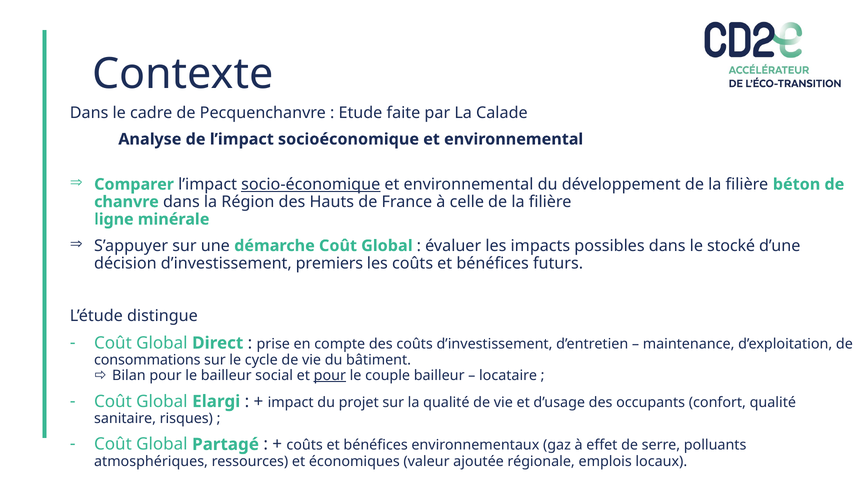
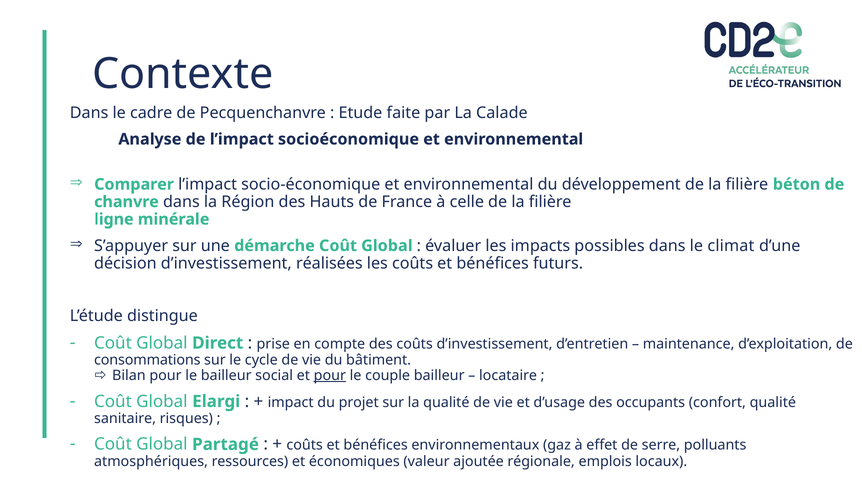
socio-économique underline: present -> none (311, 184)
stocké: stocké -> climat (731, 246)
premiers: premiers -> réalisées (329, 263)
